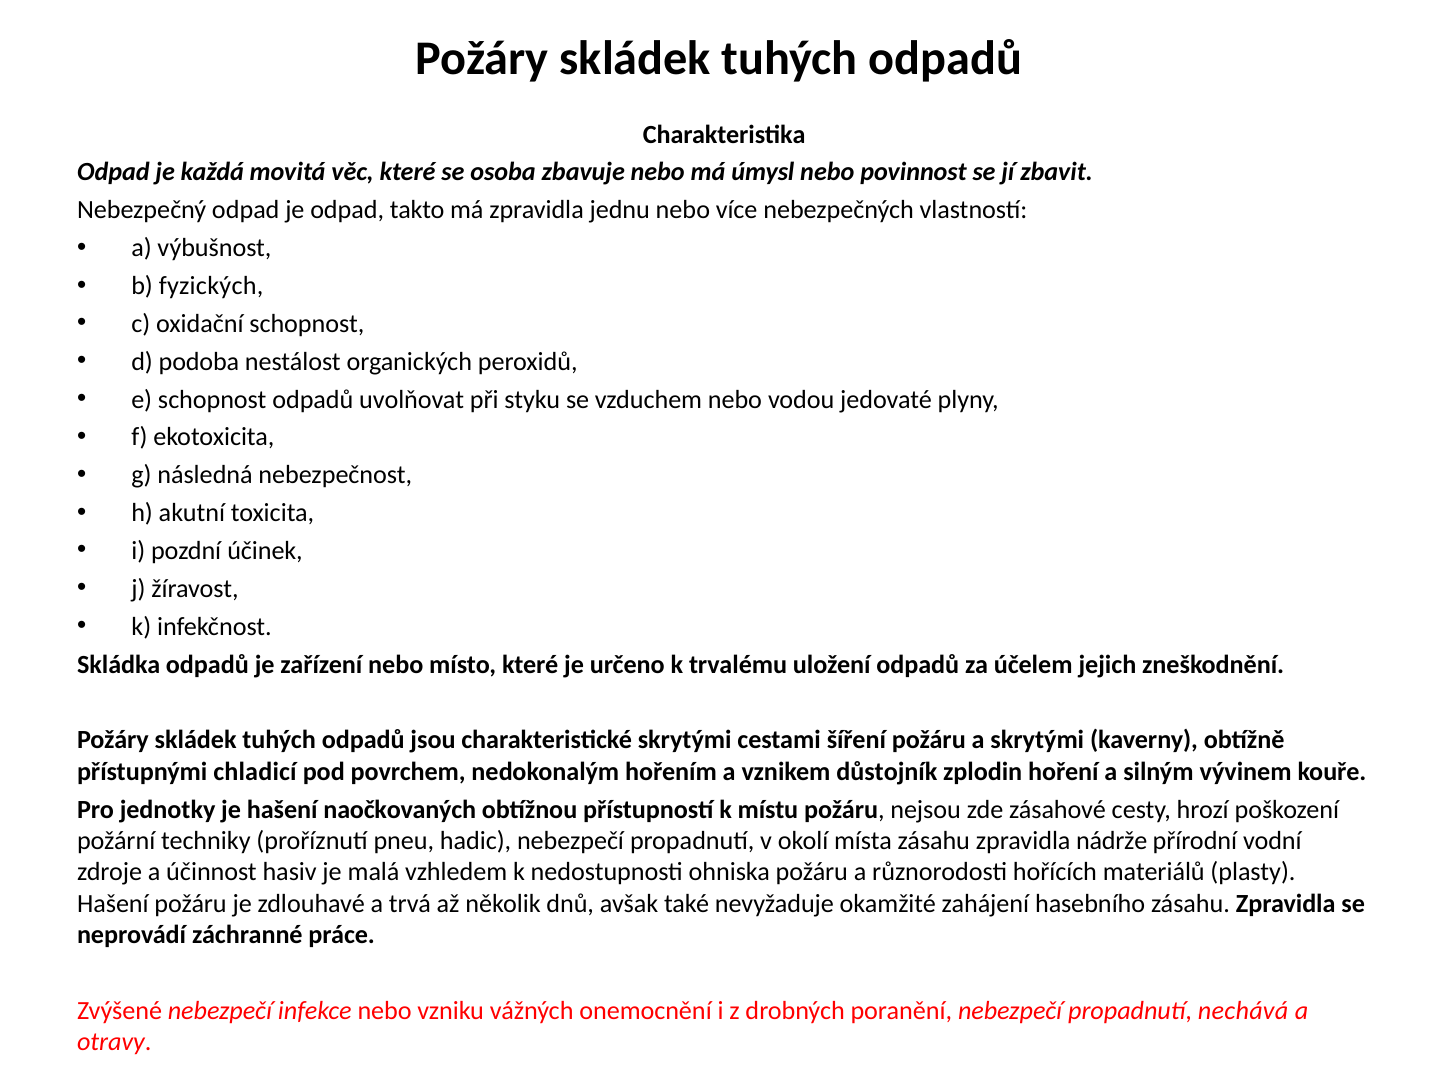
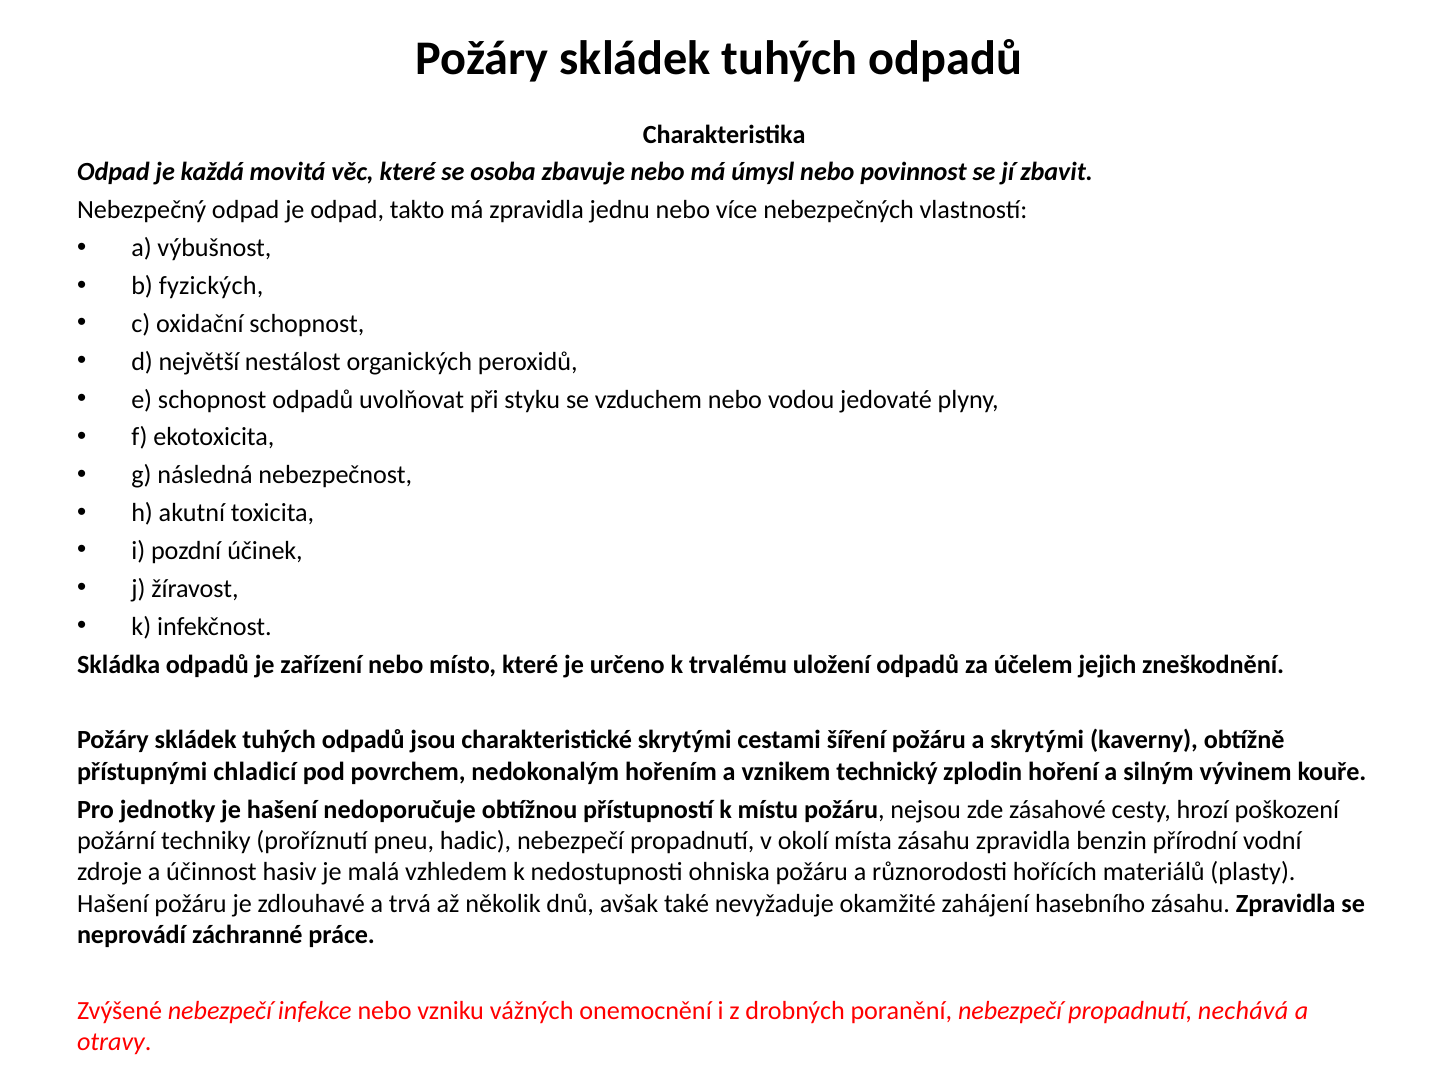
podoba: podoba -> největší (199, 362)
důstojník: důstojník -> technický (887, 772)
naočkovaných: naočkovaných -> nedoporučuje (400, 809)
nádrže: nádrže -> benzin (1112, 841)
